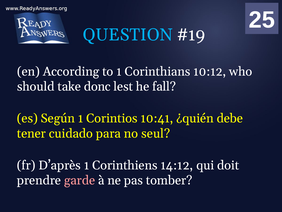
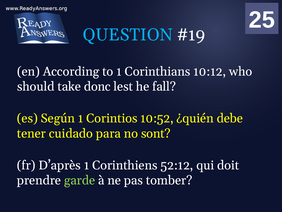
10:41: 10:41 -> 10:52 (157, 118)
seul: seul -> sont (156, 133)
14:12: 14:12 -> 52:12 (177, 165)
garde colour: pink -> light green (80, 180)
